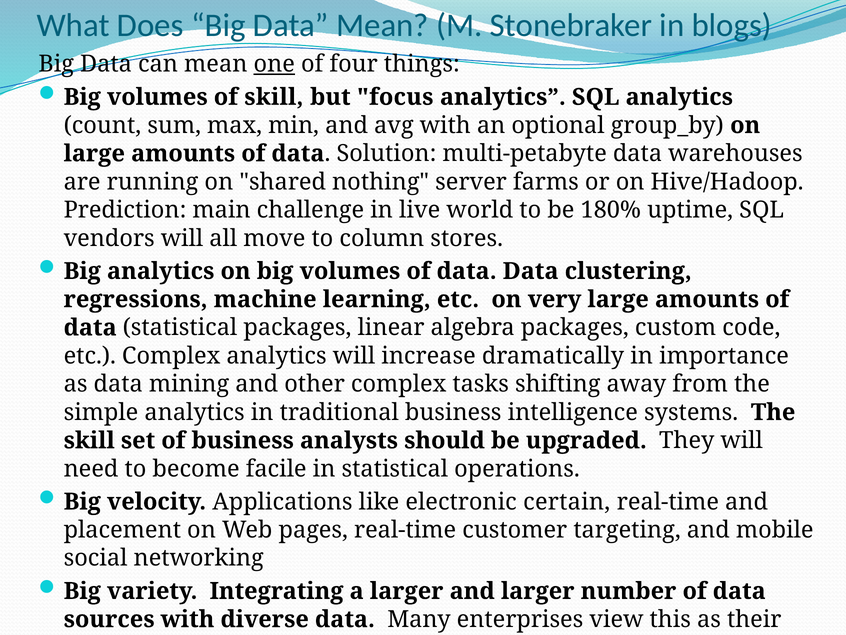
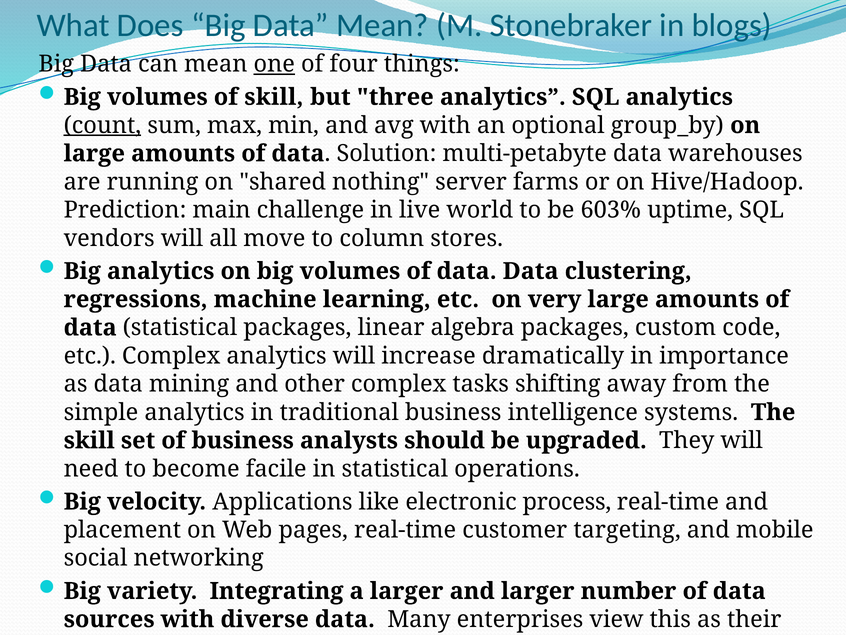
focus: focus -> three (395, 97)
count underline: none -> present (102, 125)
180%: 180% -> 603% (611, 210)
certain: certain -> process (567, 501)
